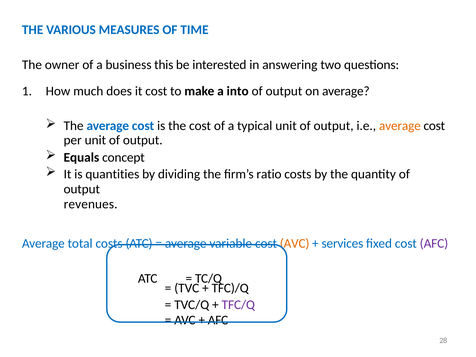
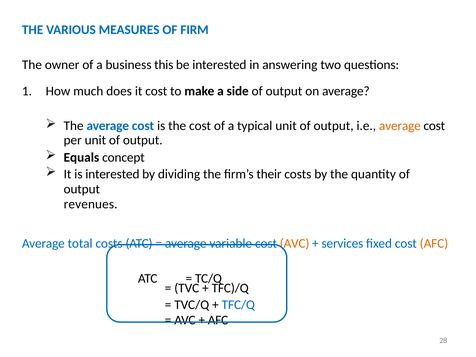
TIME: TIME -> FIRM (195, 30)
into: into -> side (238, 91)
is quantities: quantities -> interested (112, 174)
ratio: ratio -> their (269, 174)
AFC colour: purple -> orange (434, 243)
TFC/Q colour: purple -> blue (238, 305)
